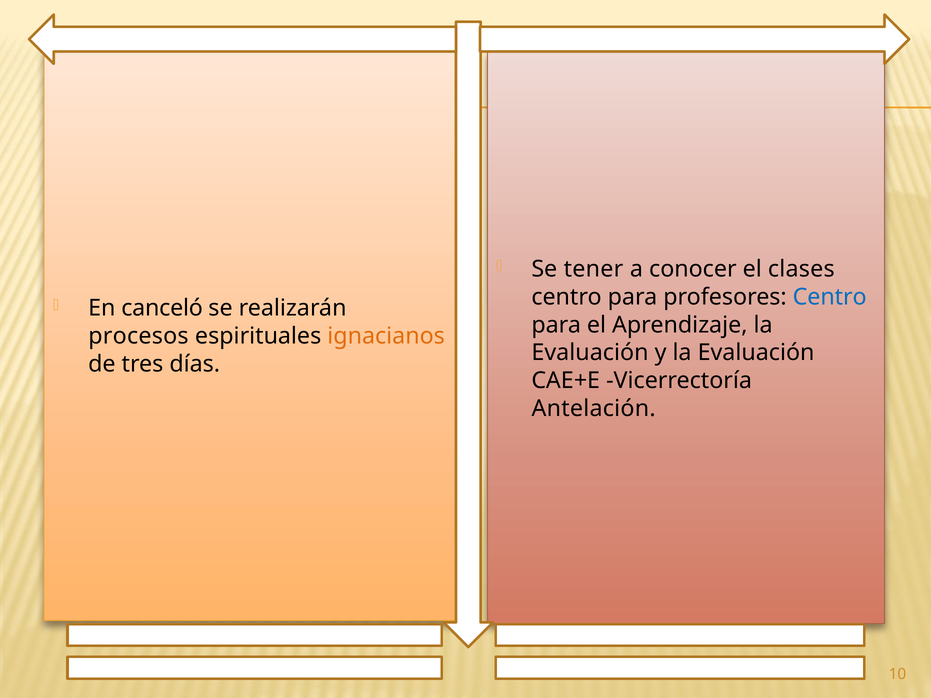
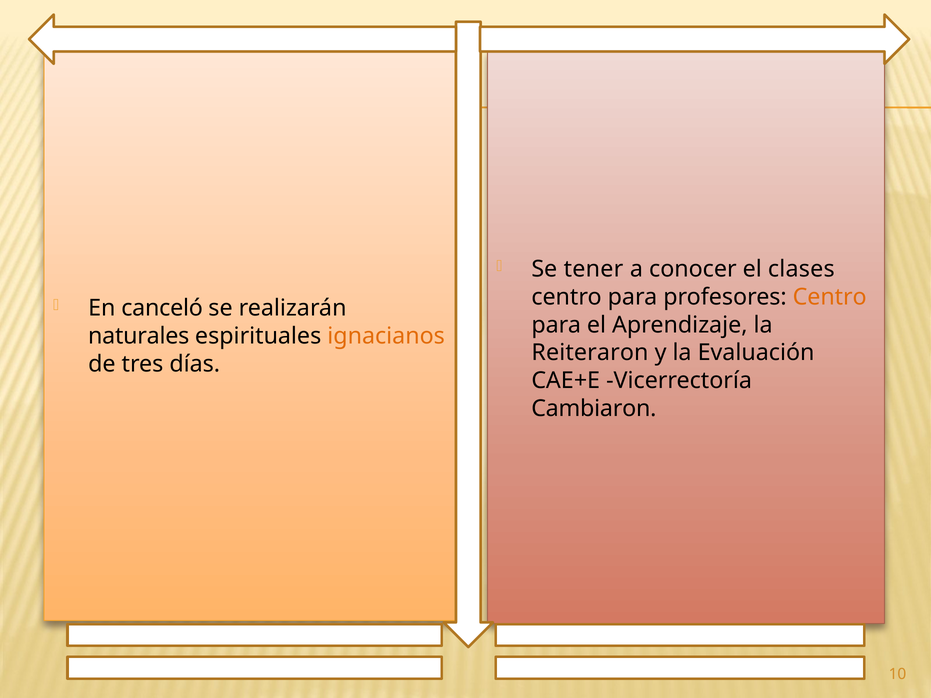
Centro colour: blue -> orange (830, 297)
procesos: procesos -> naturales (139, 336)
Evaluación: Evaluación -> Reiteraron (590, 353)
Antelación: Antelación -> Cambiaron (594, 409)
